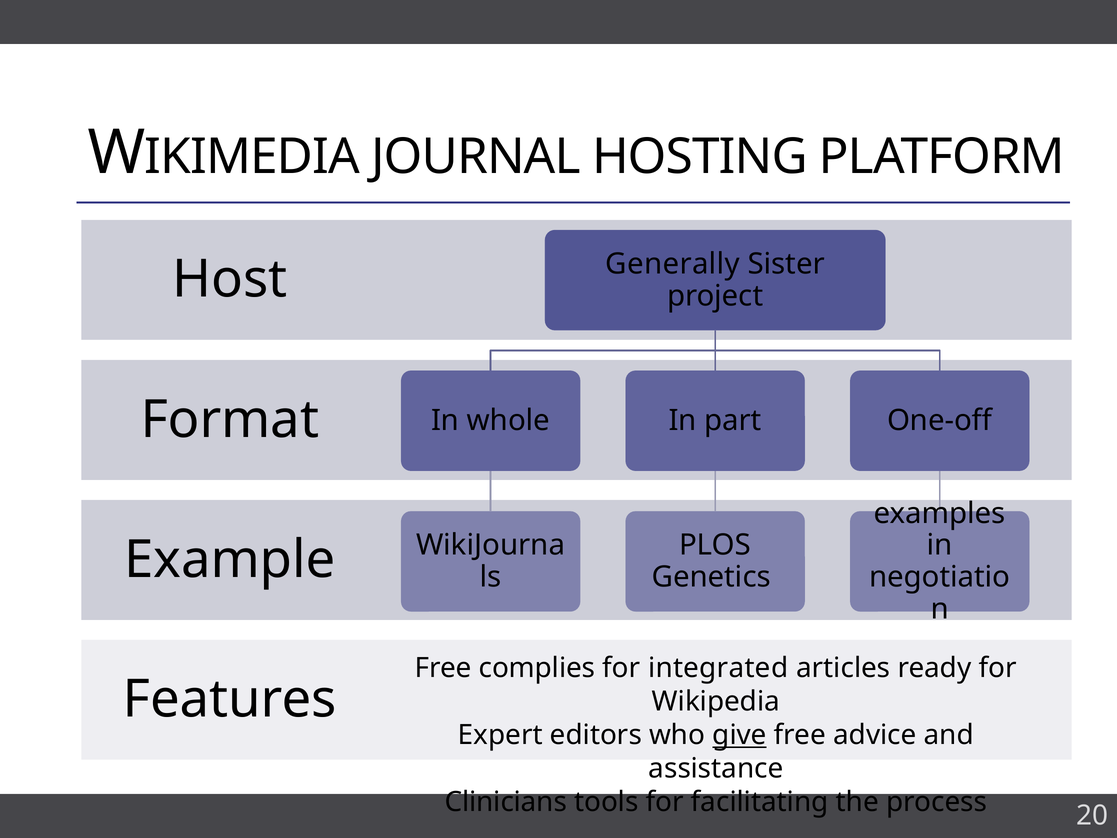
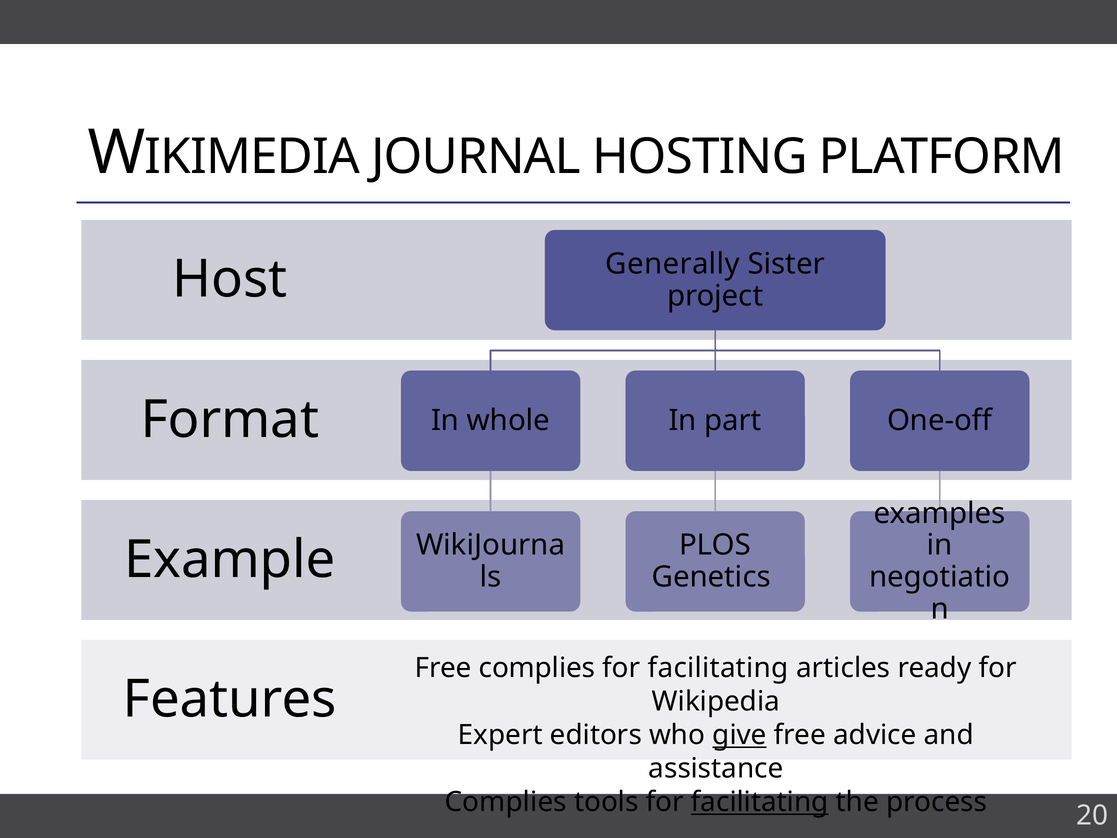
integrated: integrated -> facilitating (718, 668)
Clinicians: Clinicians -> Complies (506, 802)
facilitating underline: none -> present (760, 802)
